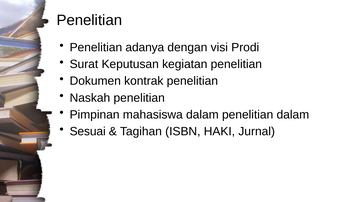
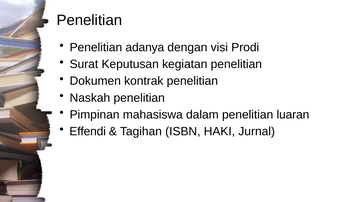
penelitian dalam: dalam -> luaran (293, 115)
Sesuai: Sesuai -> Effendi (88, 131)
